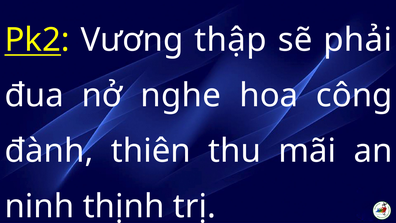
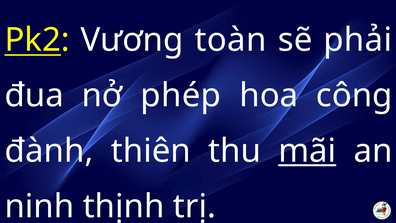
thập: thập -> toàn (231, 40)
nghe: nghe -> phép (181, 95)
mãi underline: none -> present (307, 151)
